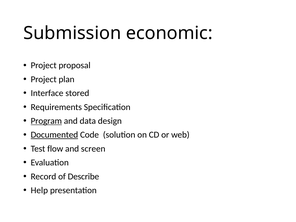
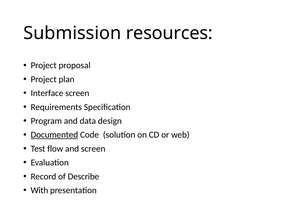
economic: economic -> resources (169, 33)
Interface stored: stored -> screen (77, 93)
Program underline: present -> none (46, 121)
Help: Help -> With (39, 190)
